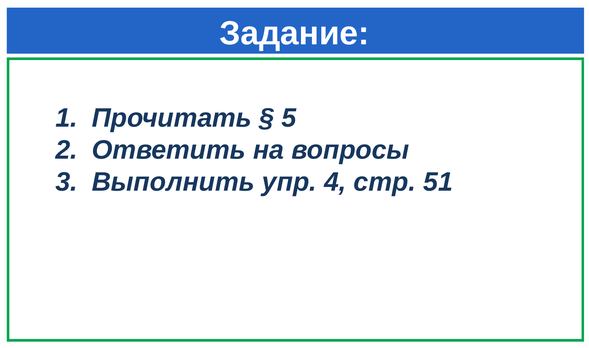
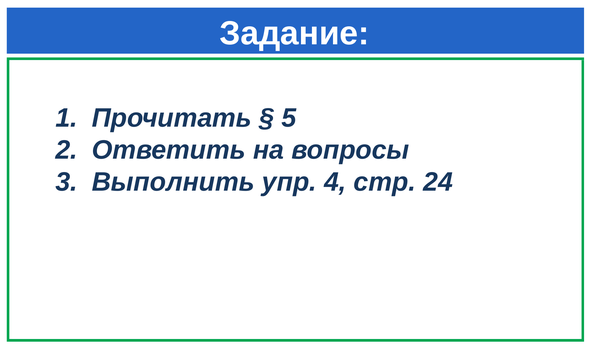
51: 51 -> 24 (438, 182)
